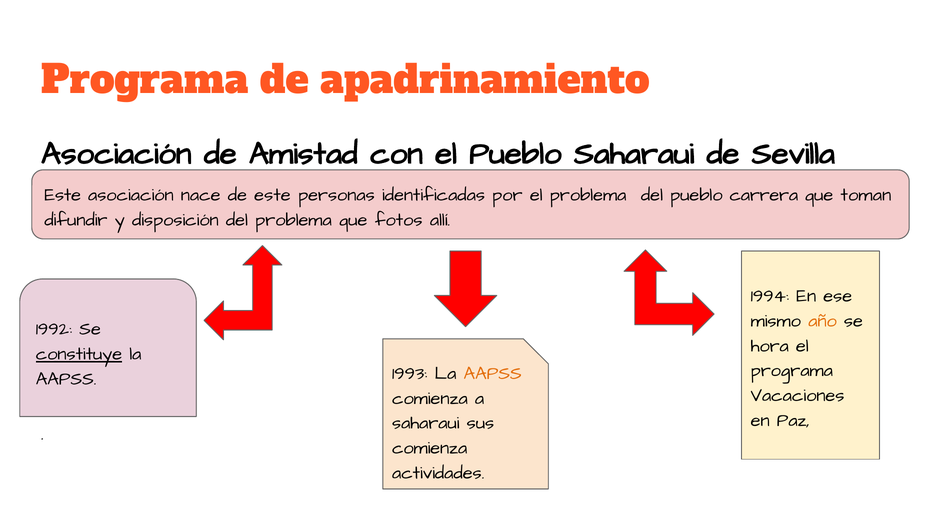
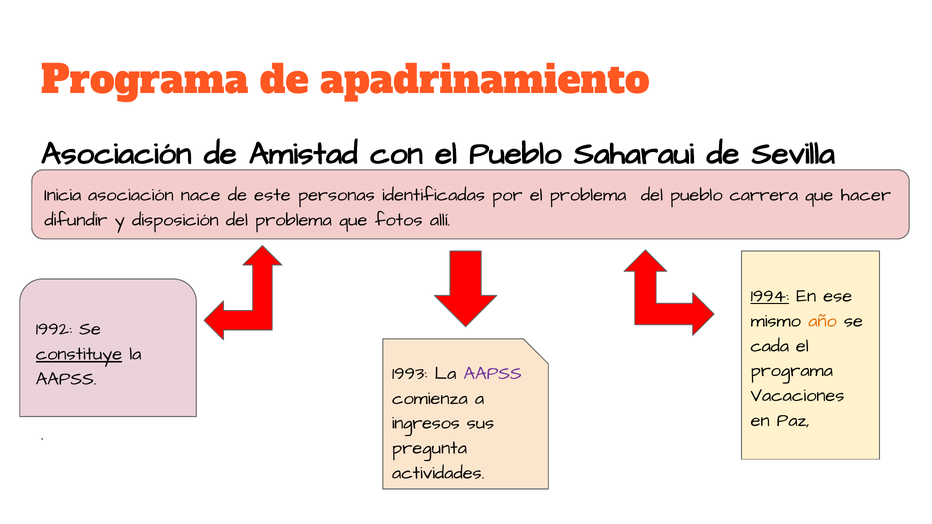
Este: Este -> Inicia (63, 195)
toman: toman -> hacer (866, 195)
1994 underline: none -> present (770, 296)
hora: hora -> cada (770, 346)
AAPSS colour: orange -> purple (493, 373)
saharaui: saharaui -> ingresos (426, 423)
comienza: comienza -> pregunta (430, 448)
